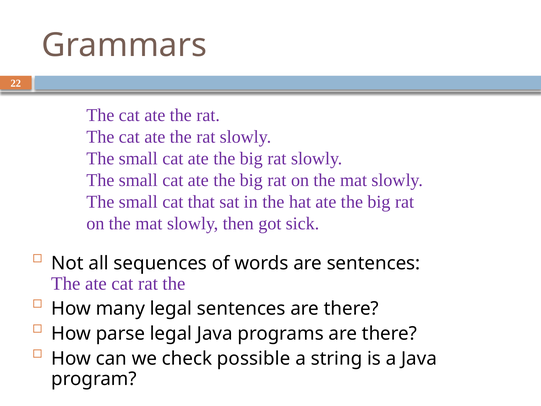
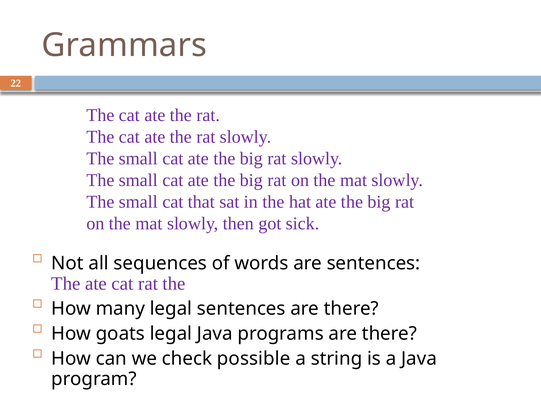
parse: parse -> goats (120, 334)
